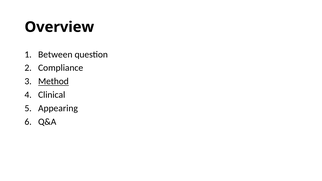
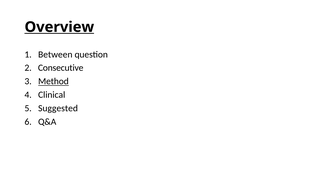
Overview underline: none -> present (59, 27)
Compliance: Compliance -> Consecutive (61, 68)
Appearing: Appearing -> Suggested (58, 108)
